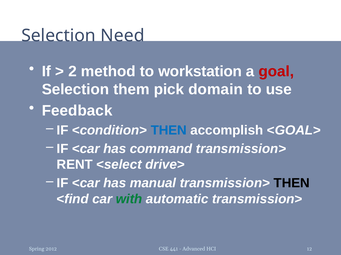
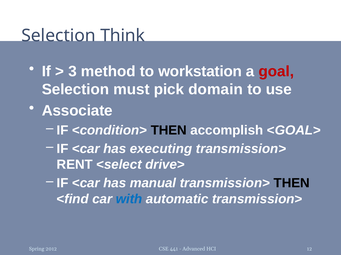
Need: Need -> Think (123, 36)
2: 2 -> 3 (73, 72)
them: them -> must (131, 90)
Feedback: Feedback -> Associate (77, 111)
THEN colour: blue -> black (169, 131)
command: command -> executing (161, 149)
with colour: green -> blue (129, 200)
